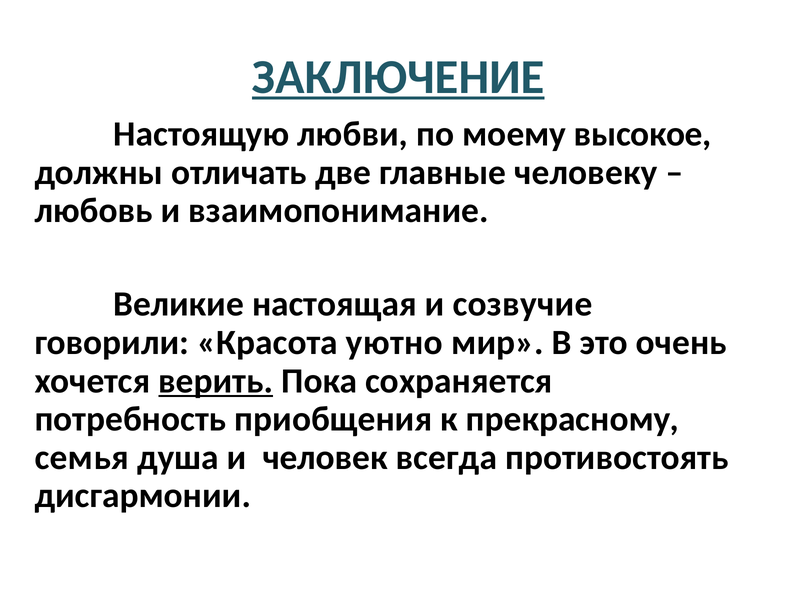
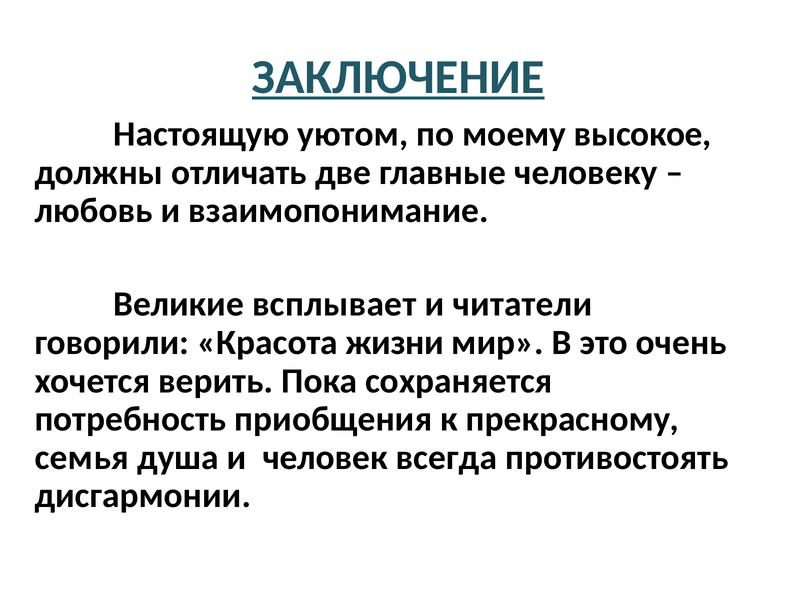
любви: любви -> уютом (353, 134)
настоящая: настоящая -> всплывает (334, 304)
созвучие: созвучие -> читатели (522, 304)
уютно: уютно -> жизни (395, 342)
верить underline: present -> none (216, 381)
